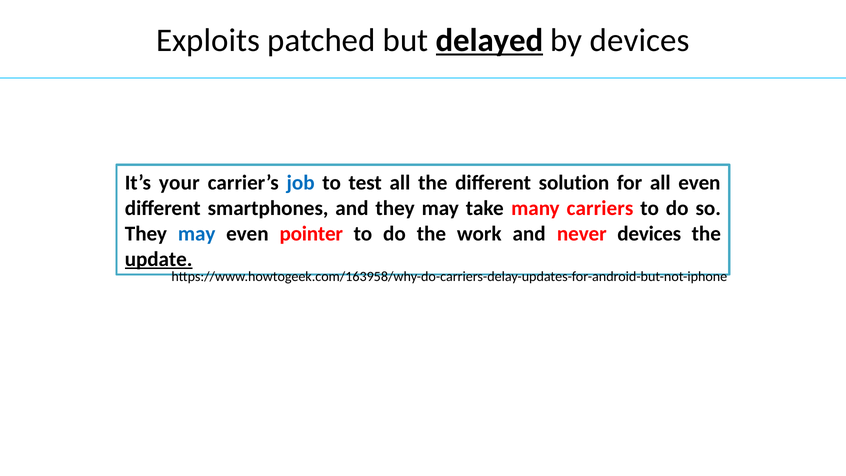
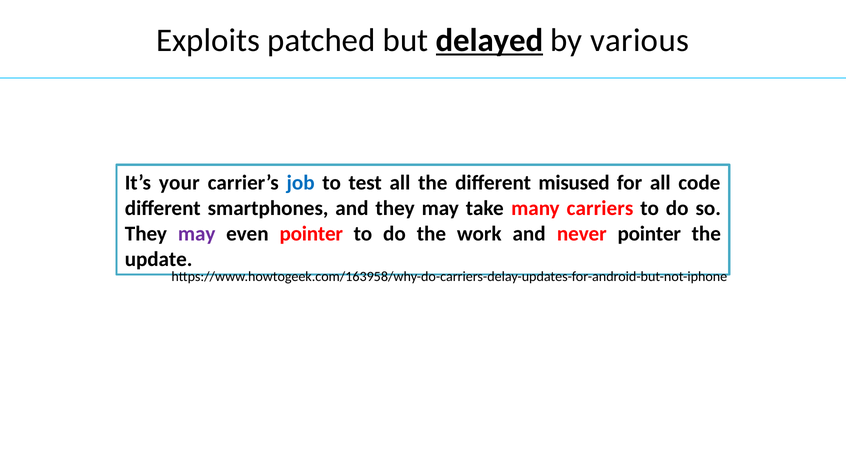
by devices: devices -> various (640, 40)
solution: solution -> misused (574, 183)
all even: even -> code (699, 183)
may colour: blue -> purple (197, 234)
never devices: devices -> pointer (649, 234)
update underline: present -> none (159, 259)
